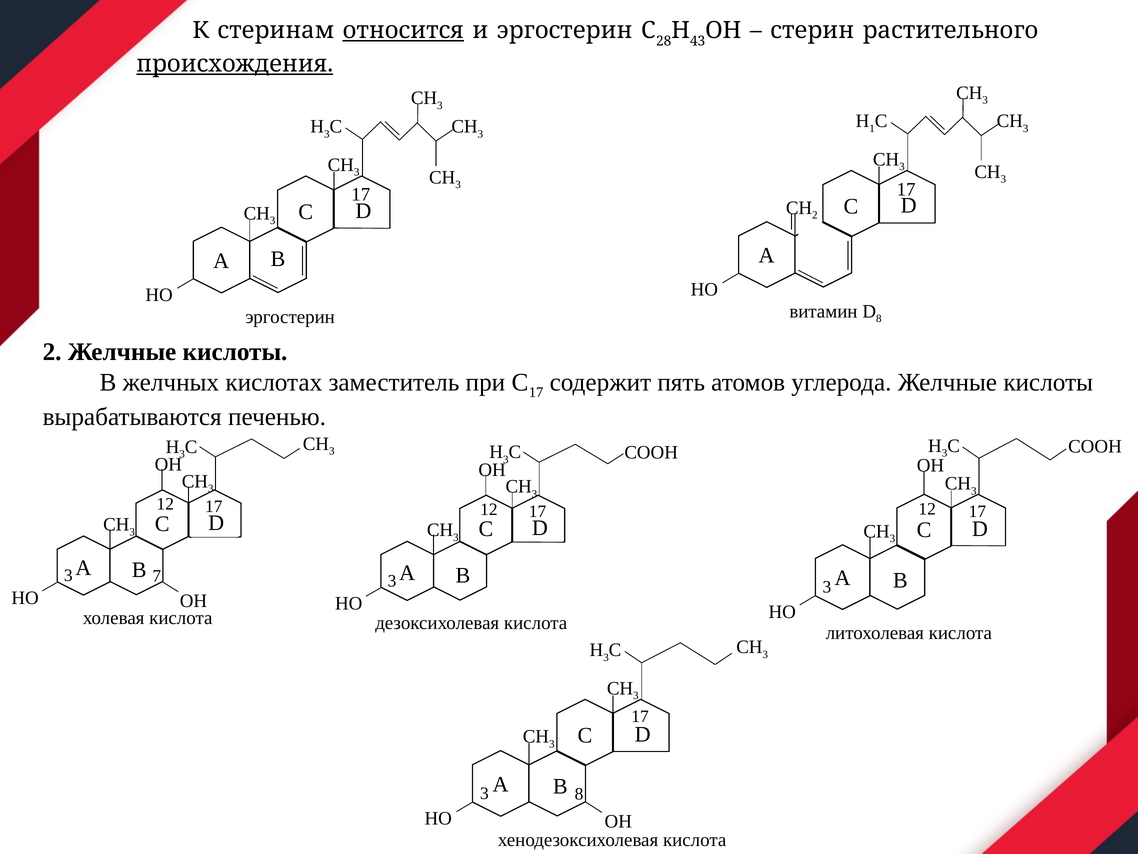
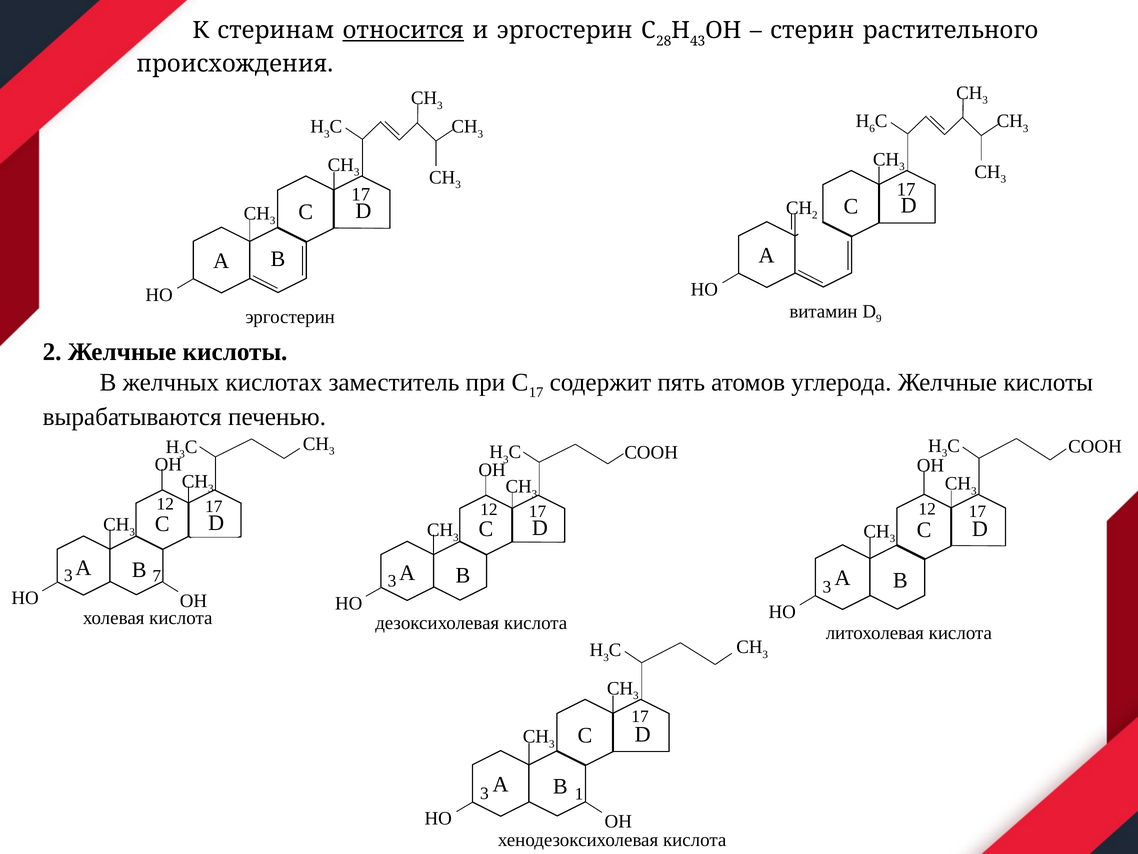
происхождения underline: present -> none (235, 64)
1: 1 -> 6 (872, 128)
D 8: 8 -> 9 (879, 318)
3 8: 8 -> 1 (579, 793)
